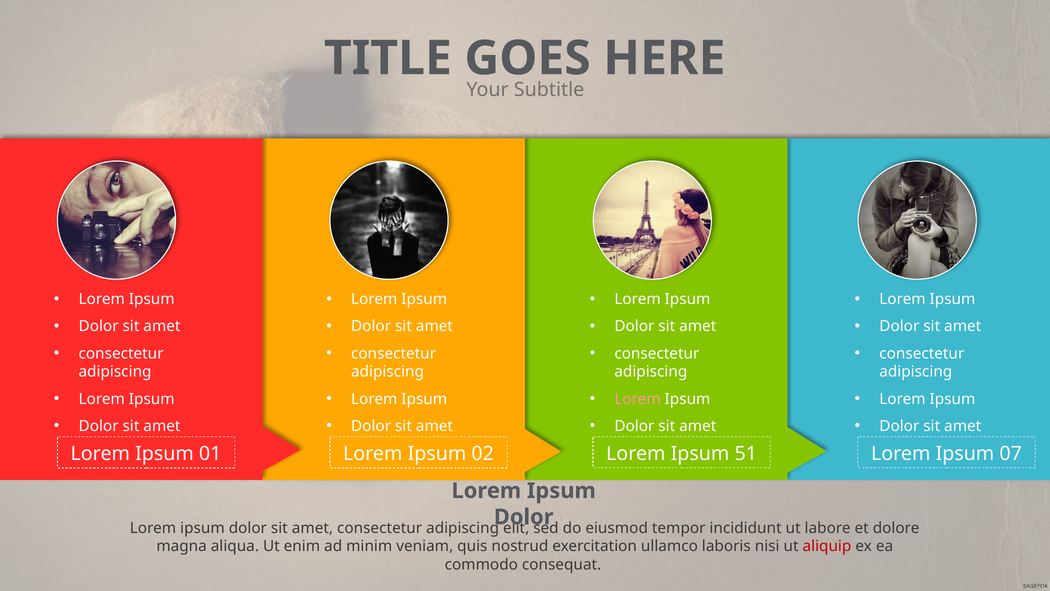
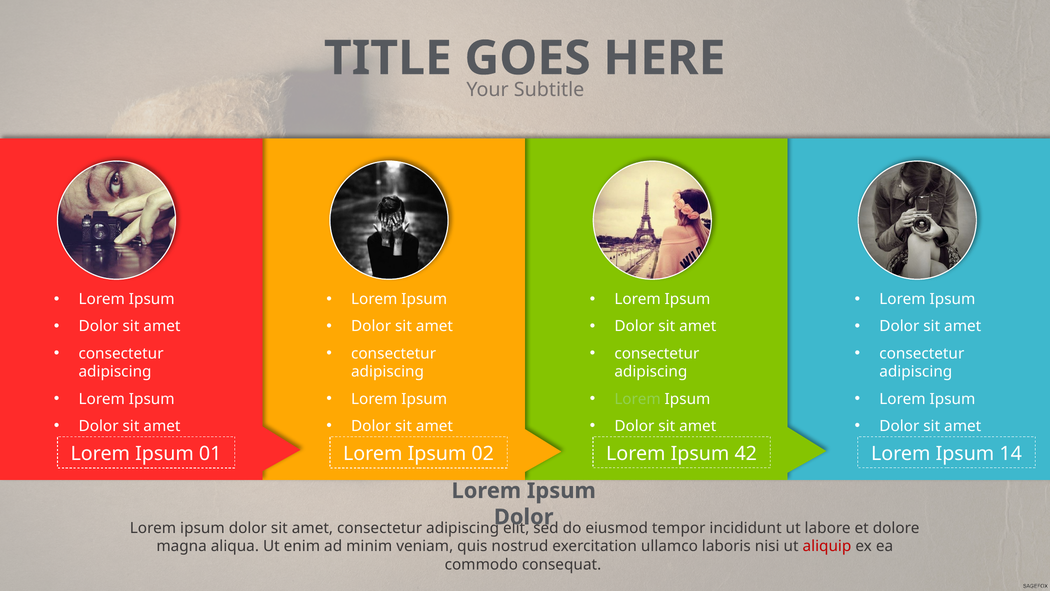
Lorem colour: pink -> light green (638, 399)
51: 51 -> 42 (746, 453)
07: 07 -> 14 (1011, 453)
